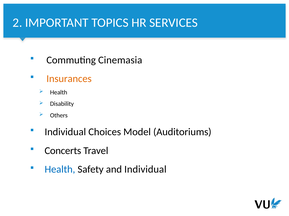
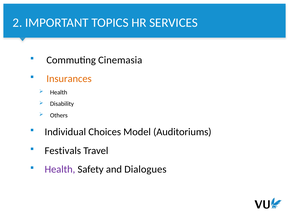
Concerts: Concerts -> Festivals (63, 151)
Health colour: blue -> purple (60, 170)
and Individual: Individual -> Dialogues (145, 170)
